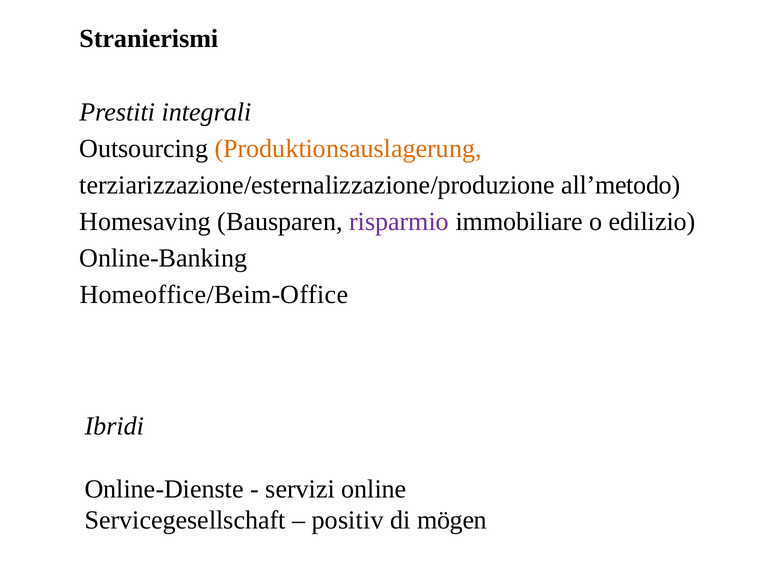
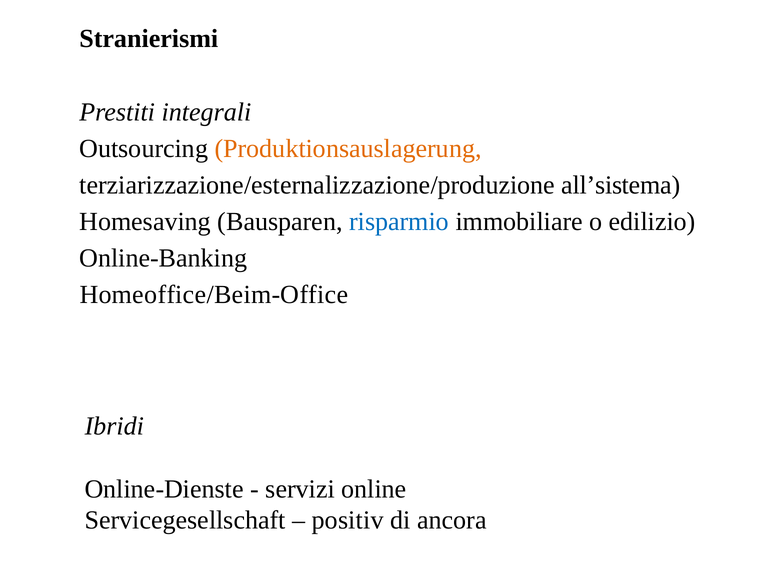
all’metodo: all’metodo -> all’sistema (621, 185)
risparmio colour: purple -> blue (399, 222)
mögen: mögen -> ancora (452, 520)
